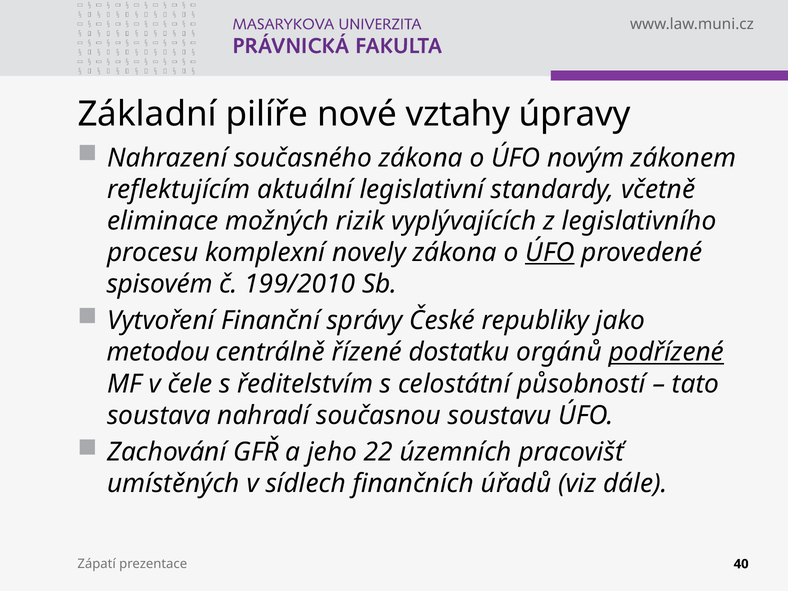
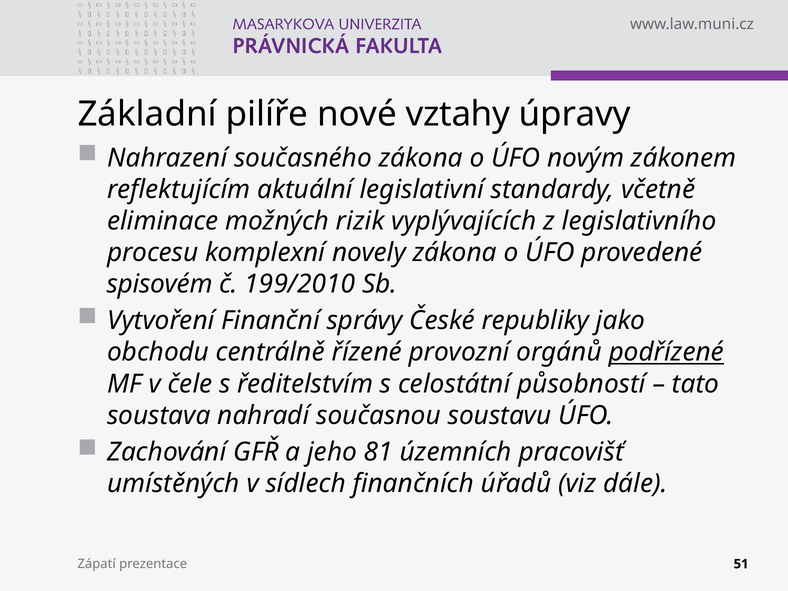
ÚFO underline: present -> none (550, 253)
metodou: metodou -> obchodu (158, 352)
dostatku: dostatku -> provozní (459, 352)
22: 22 -> 81 (378, 452)
40: 40 -> 51 (741, 564)
